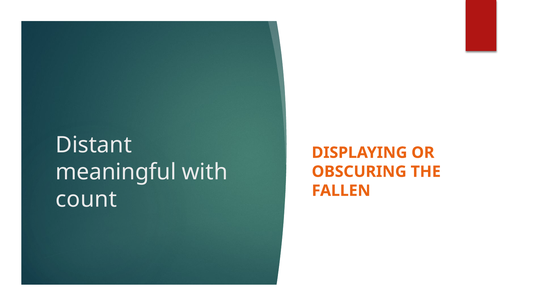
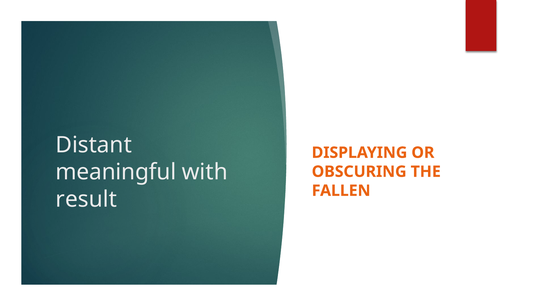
count: count -> result (86, 199)
